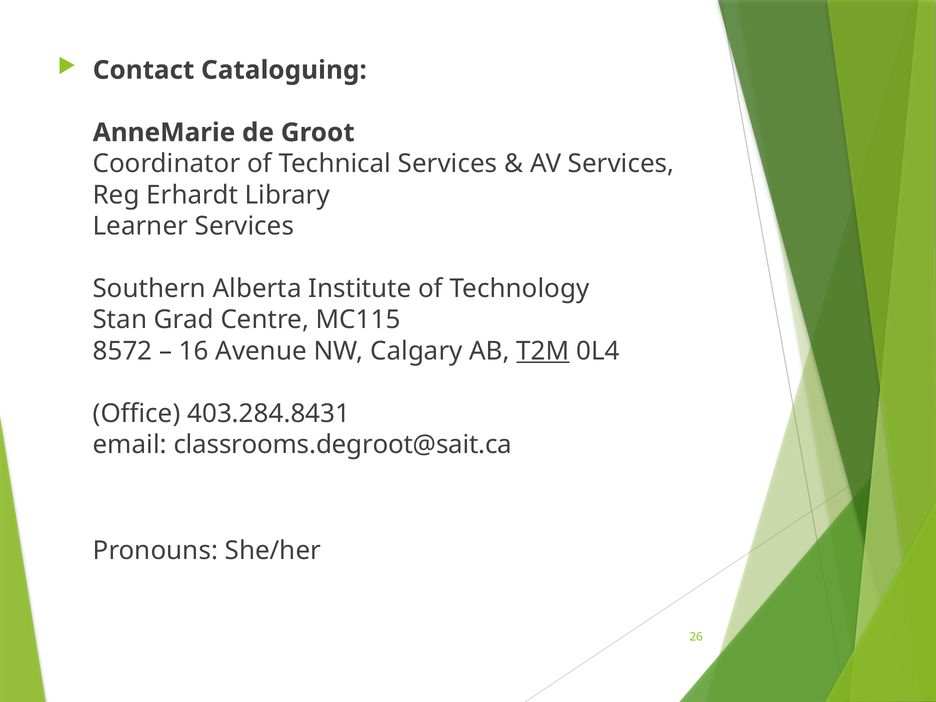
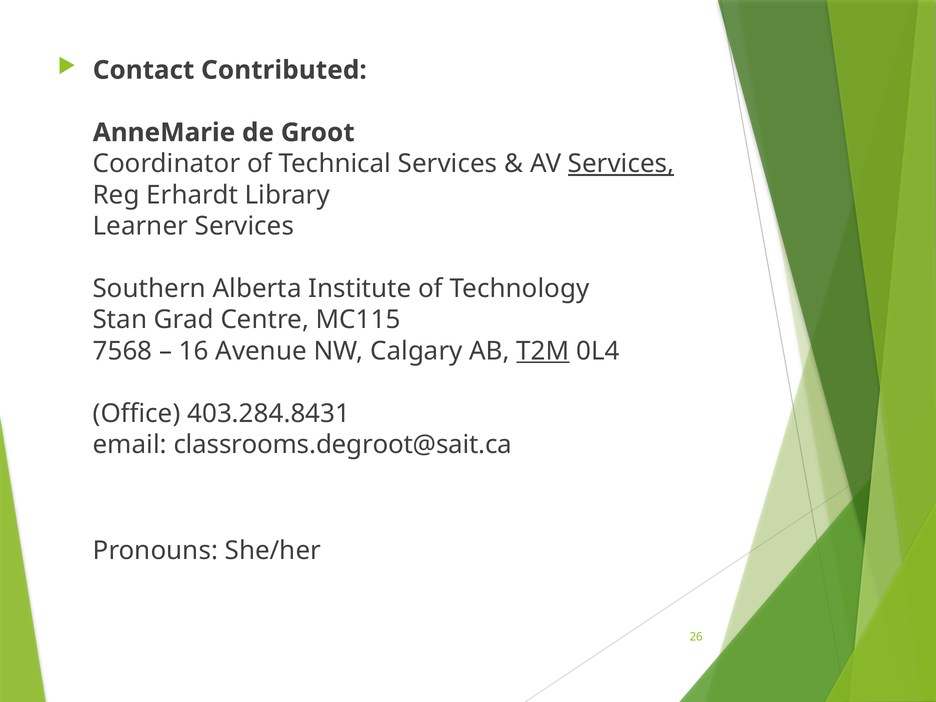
Cataloguing: Cataloguing -> Contributed (284, 70)
Services underline: none -> present (621, 164)
8572: 8572 -> 7568 (123, 351)
